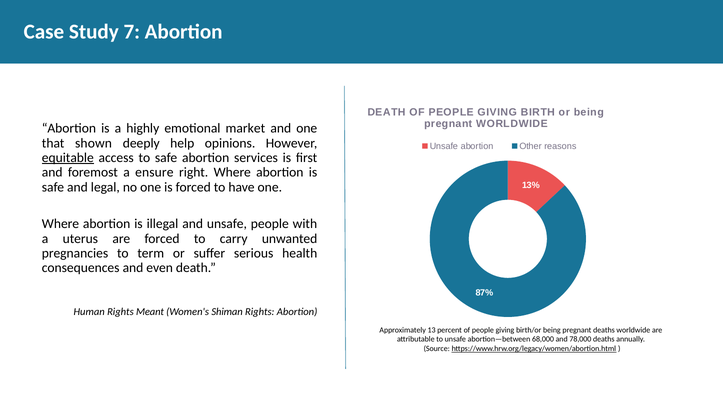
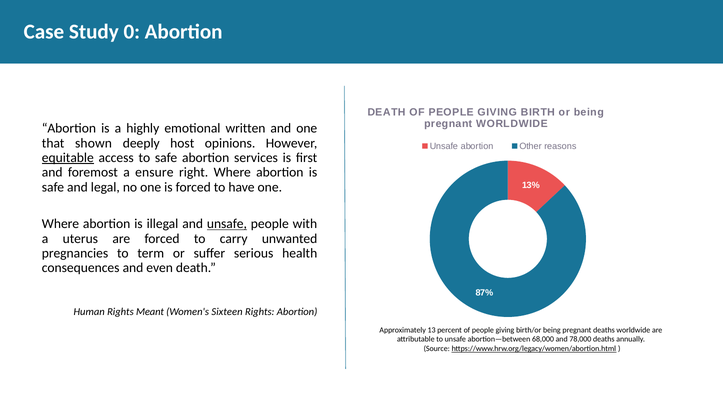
7: 7 -> 0 (132, 32)
market: market -> written (245, 128)
help: help -> host (182, 143)
unsafe underline: none -> present (227, 224)
Shiman: Shiman -> Sixteen (227, 311)
